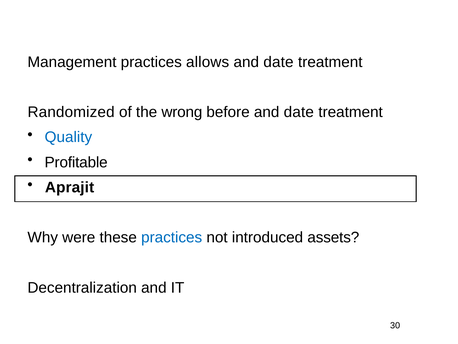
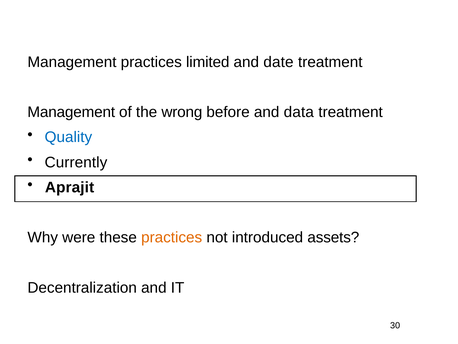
allows: allows -> limited (208, 62)
Randomized: Randomized -> Management (71, 112)
before and date: date -> data (299, 112)
Profitable: Profitable -> Currently (76, 162)
practices colour: blue -> orange (172, 237)
